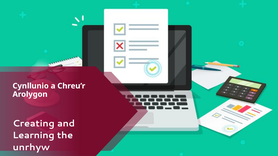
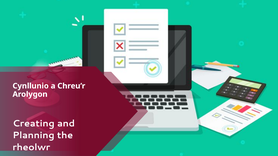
Learning: Learning -> Planning (34, 136)
unrhyw: unrhyw -> rheolwr (31, 148)
